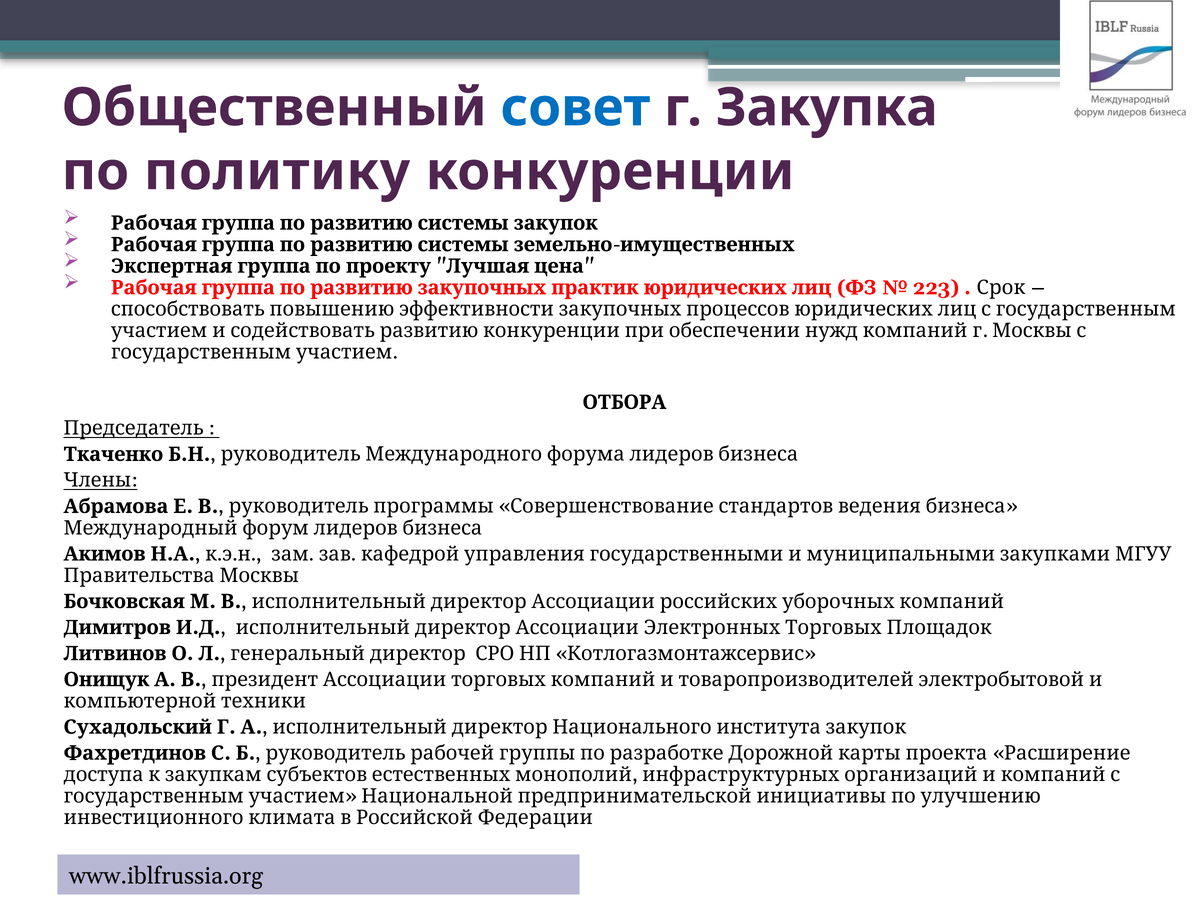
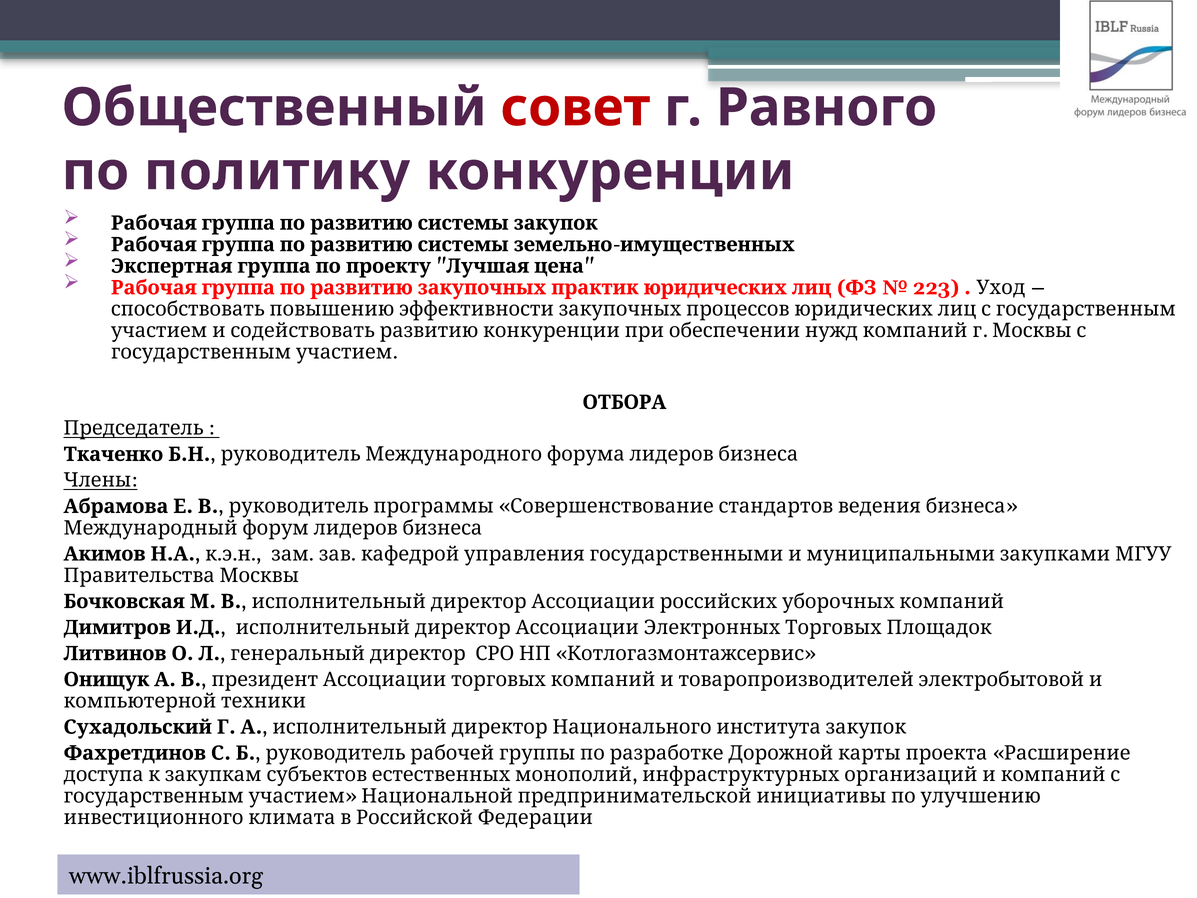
совет colour: blue -> red (575, 108)
Закупка: Закупка -> Равного (827, 108)
Срок: Срок -> Уход (1001, 288)
